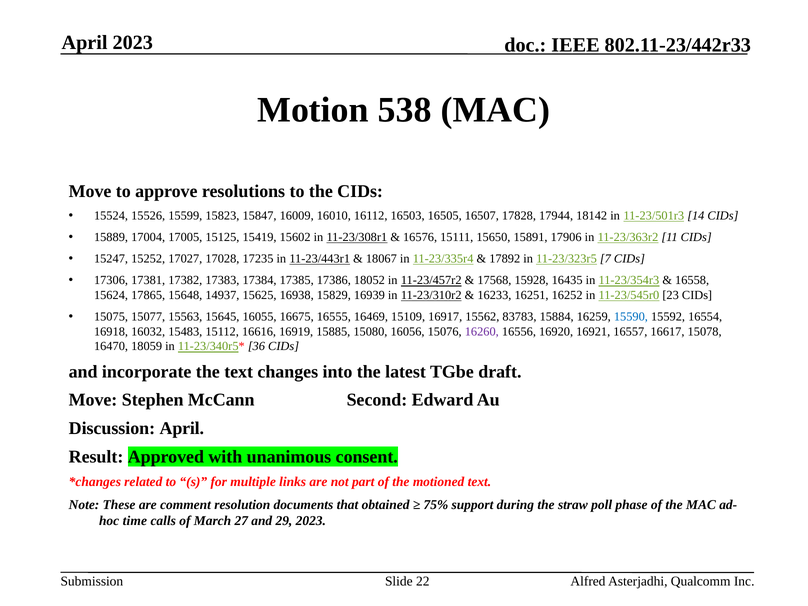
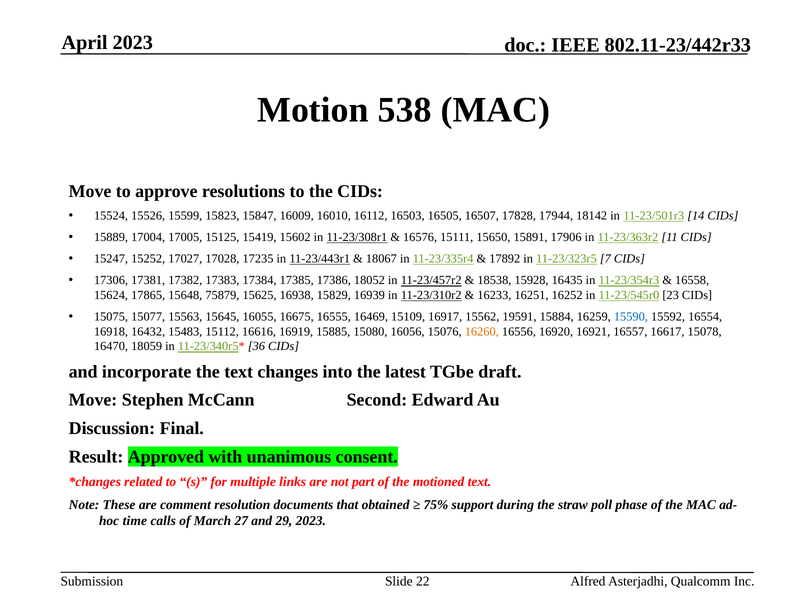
17568: 17568 -> 18538 (494, 280)
14937: 14937 -> 75879 (222, 295)
83783: 83783 -> 19591 (519, 317)
16032: 16032 -> 16432 (148, 332)
16260 colour: purple -> orange (482, 332)
Discussion April: April -> Final (182, 428)
